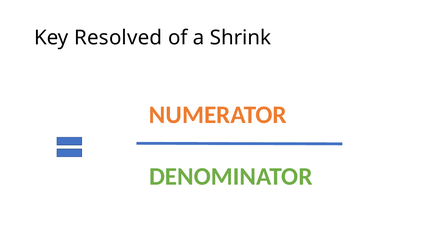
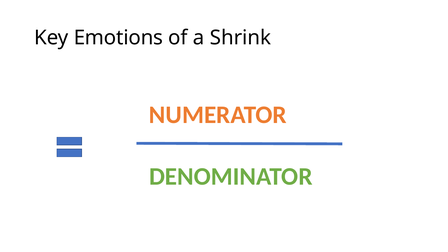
Resolved: Resolved -> Emotions (118, 38)
